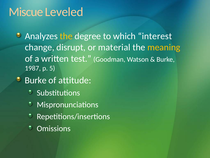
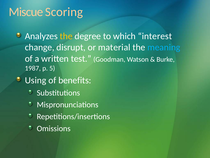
Leveled: Leveled -> Scoring (64, 12)
meaning colour: yellow -> light blue (164, 47)
Burke: Burke -> Using (36, 80)
attitude: attitude -> benefits (75, 80)
